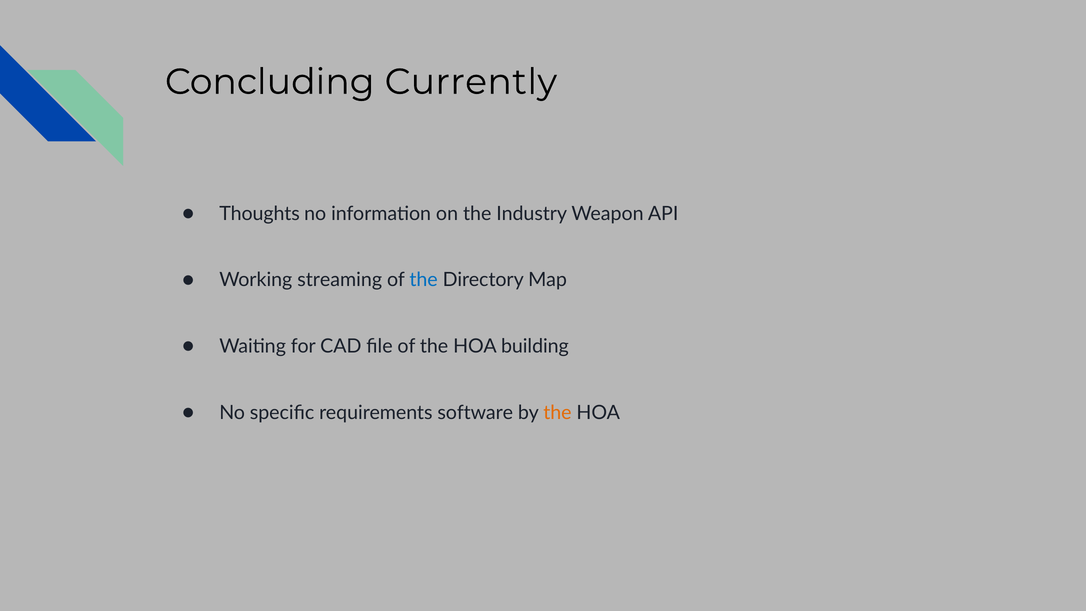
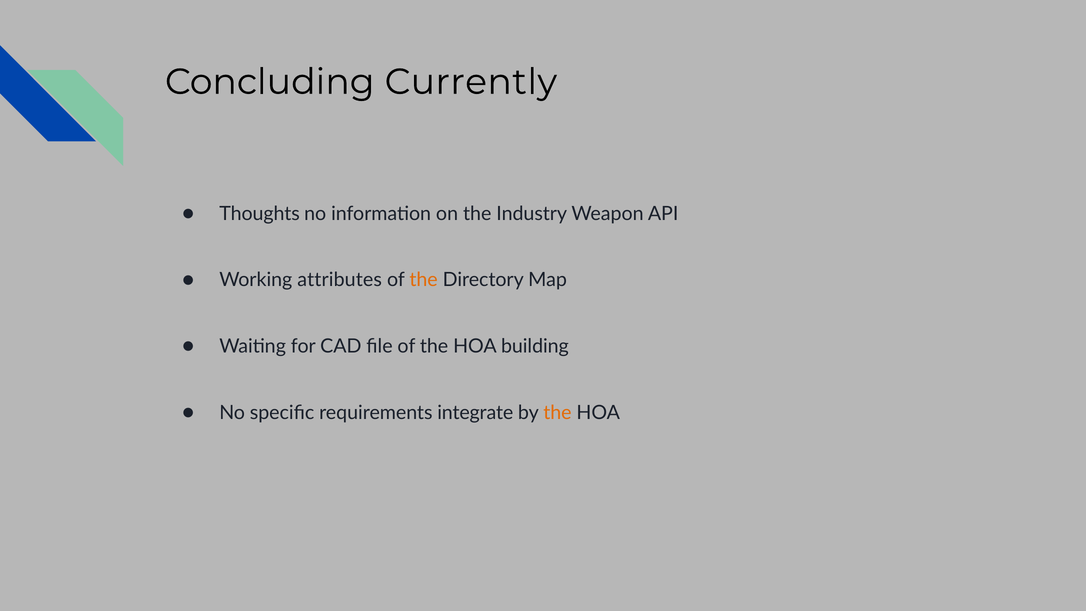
streaming: streaming -> attributes (340, 280)
the colour: blue -> orange (424, 280)
software: software -> integrate (475, 412)
